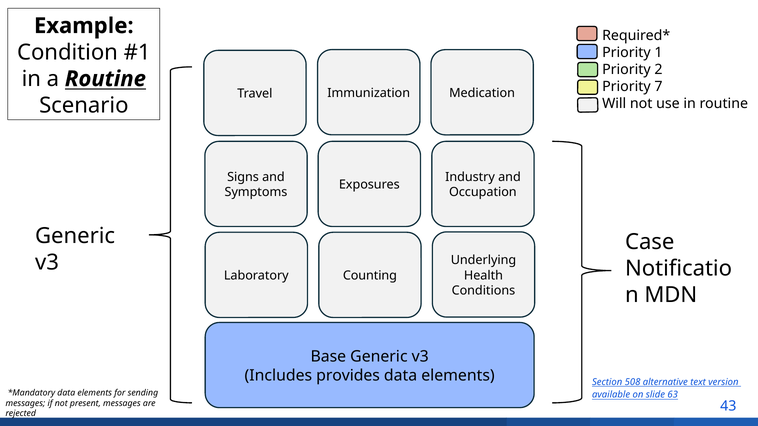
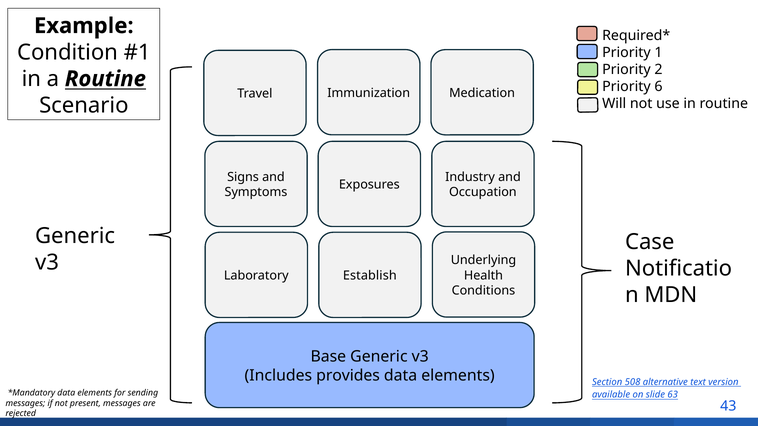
7: 7 -> 6 (658, 87)
Counting: Counting -> Establish (370, 276)
